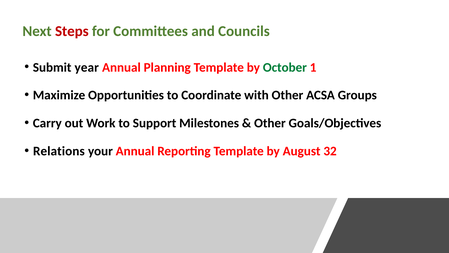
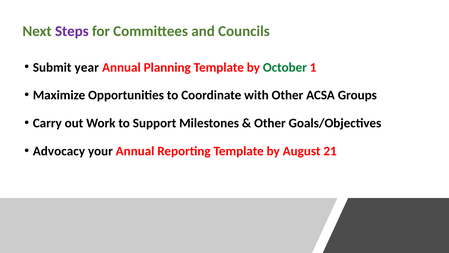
Steps colour: red -> purple (72, 31)
Relations: Relations -> Advocacy (59, 151)
32: 32 -> 21 (330, 151)
